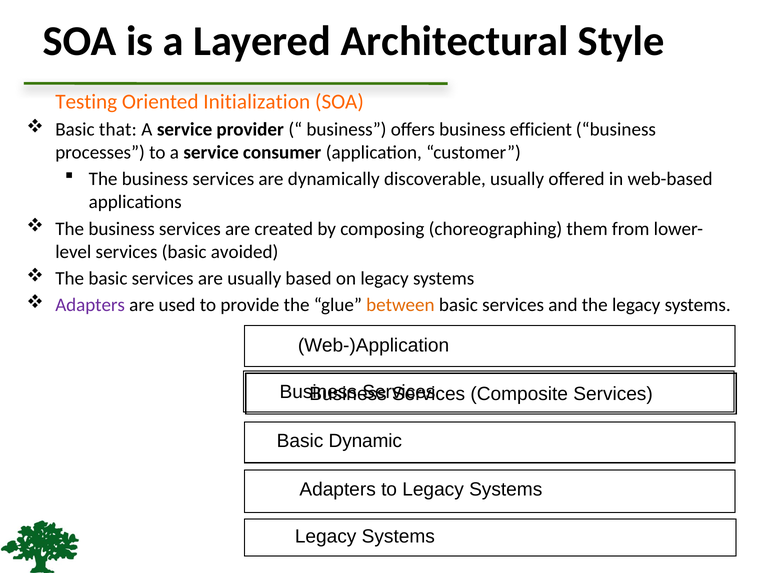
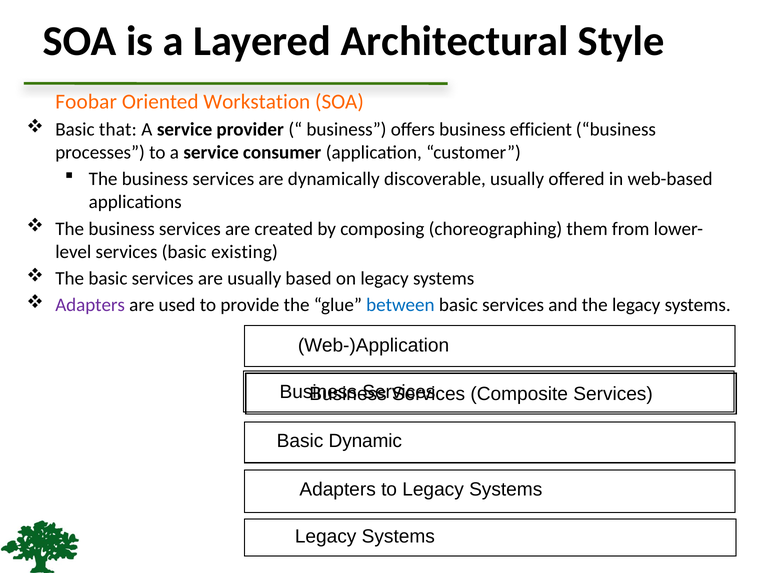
Testing: Testing -> Foobar (86, 102)
Initialization: Initialization -> Workstation (257, 102)
avoided: avoided -> existing (245, 252)
between colour: orange -> blue (400, 305)
